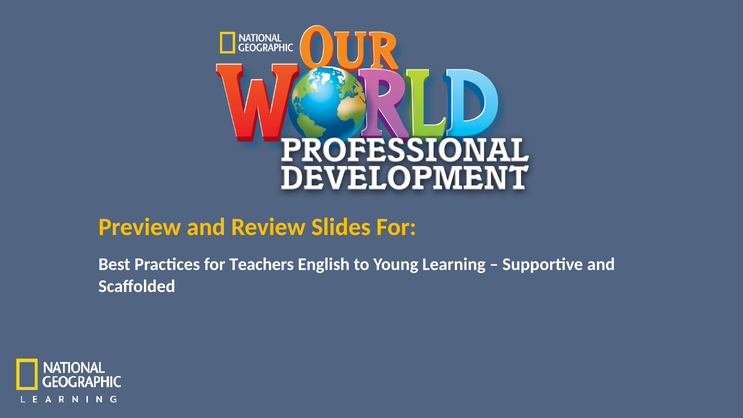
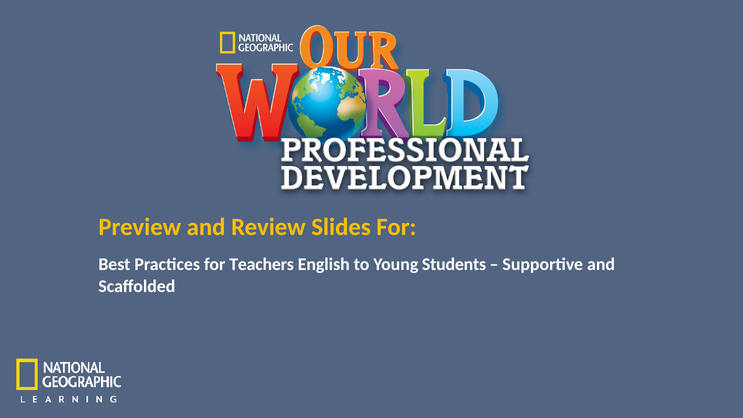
Learning: Learning -> Students (454, 264)
